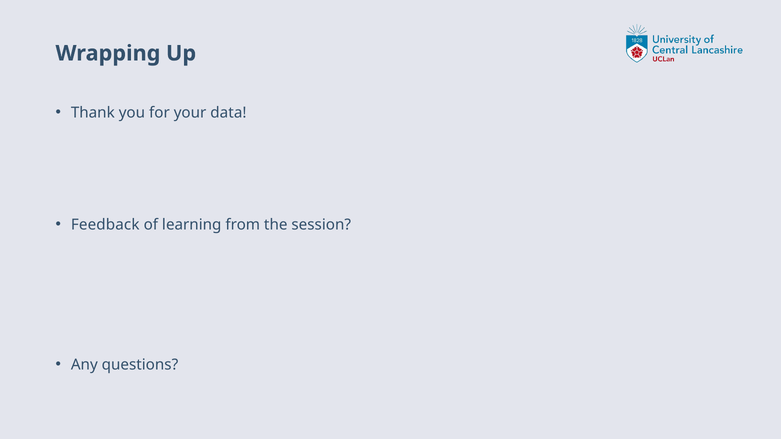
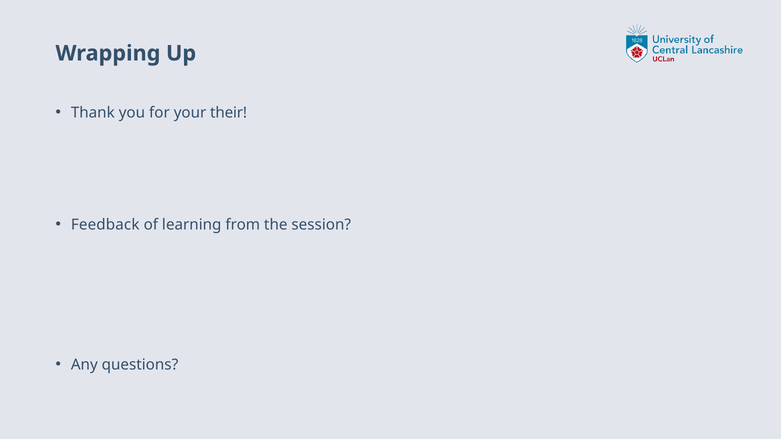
data: data -> their (229, 113)
